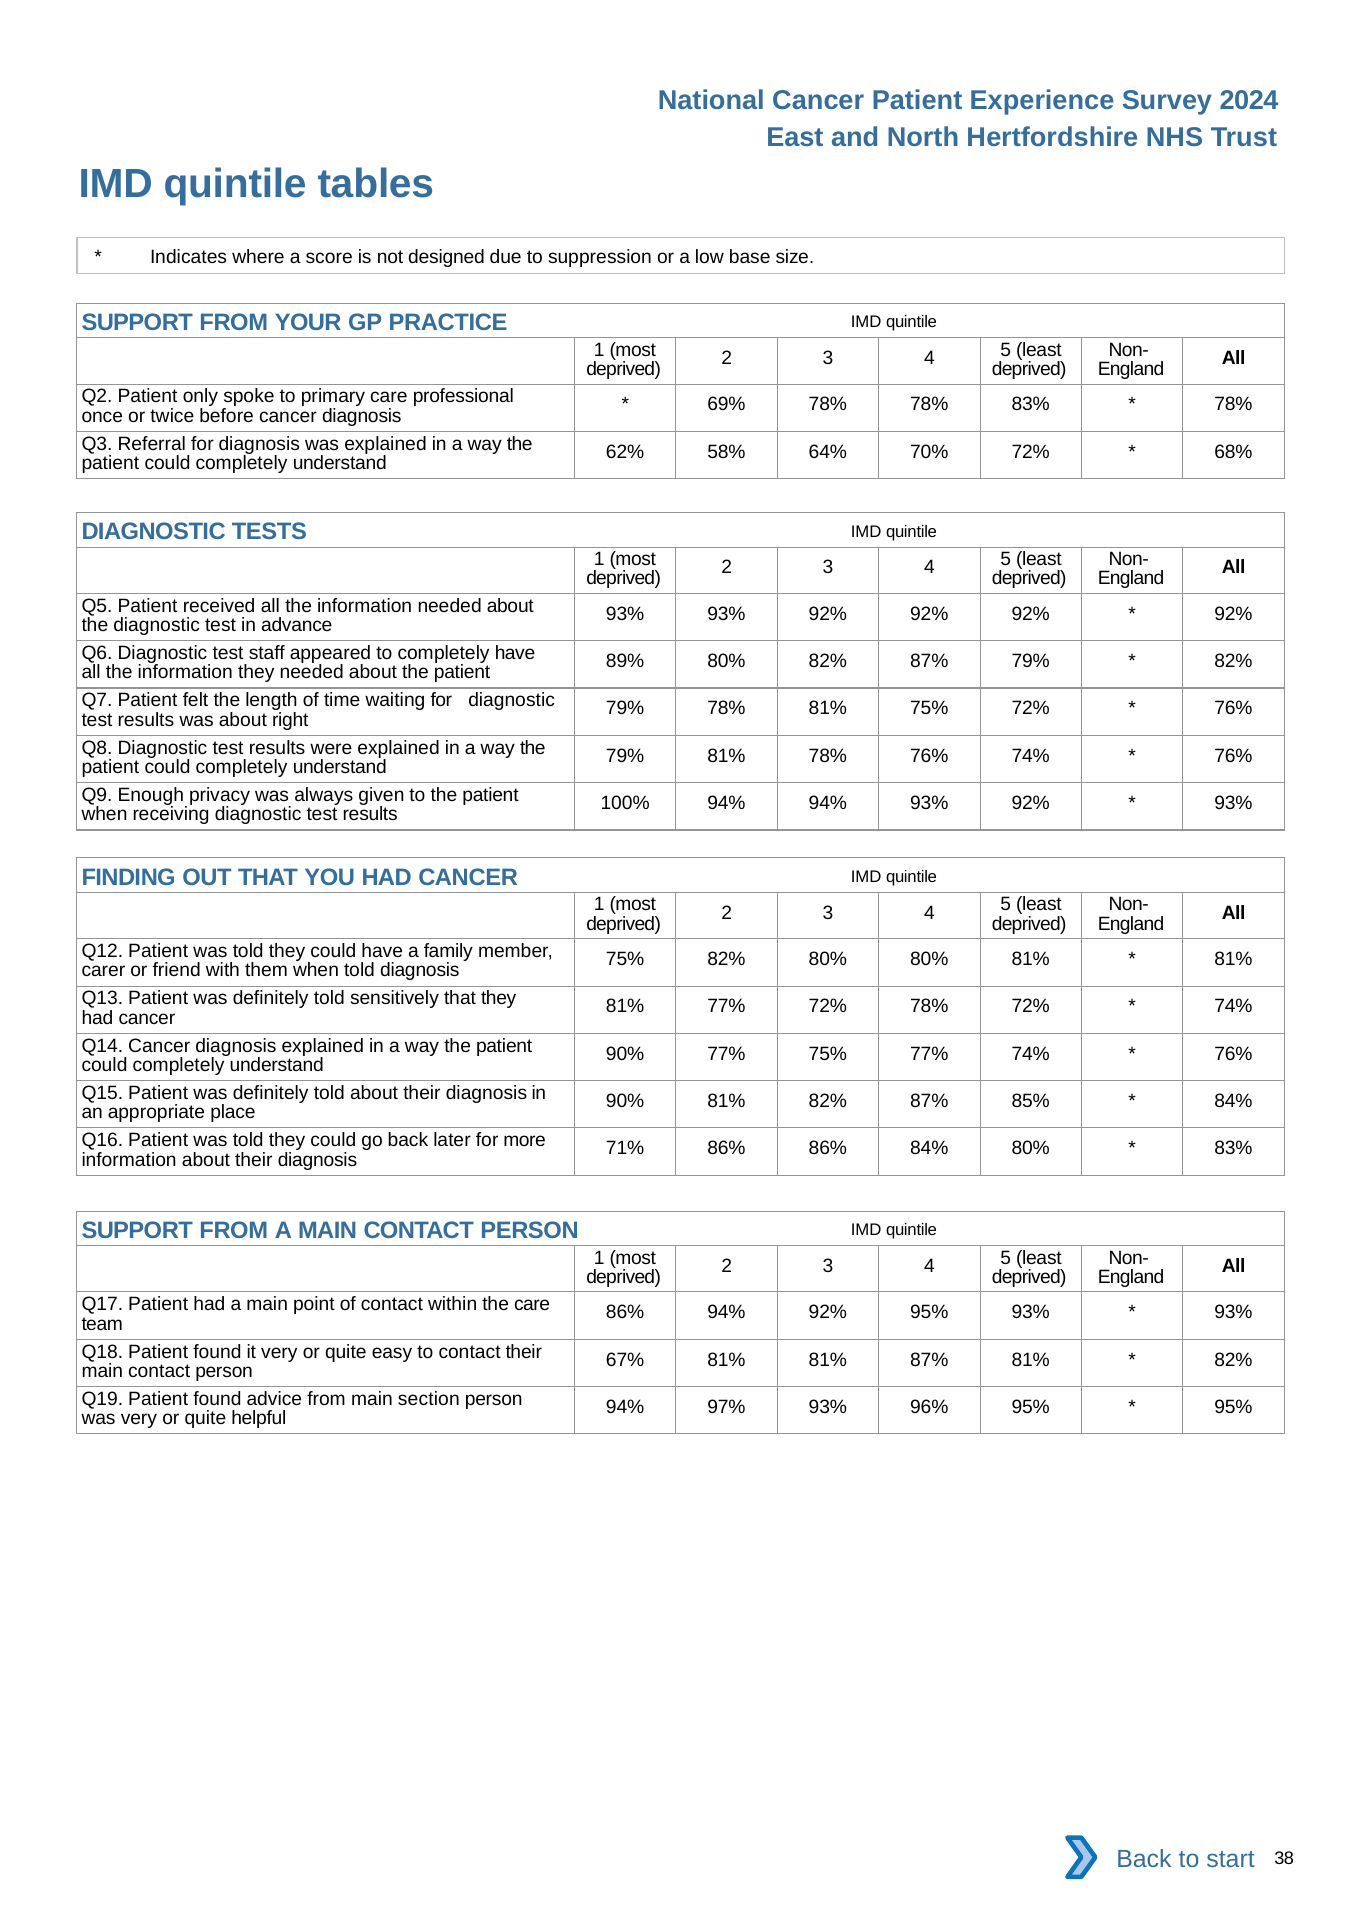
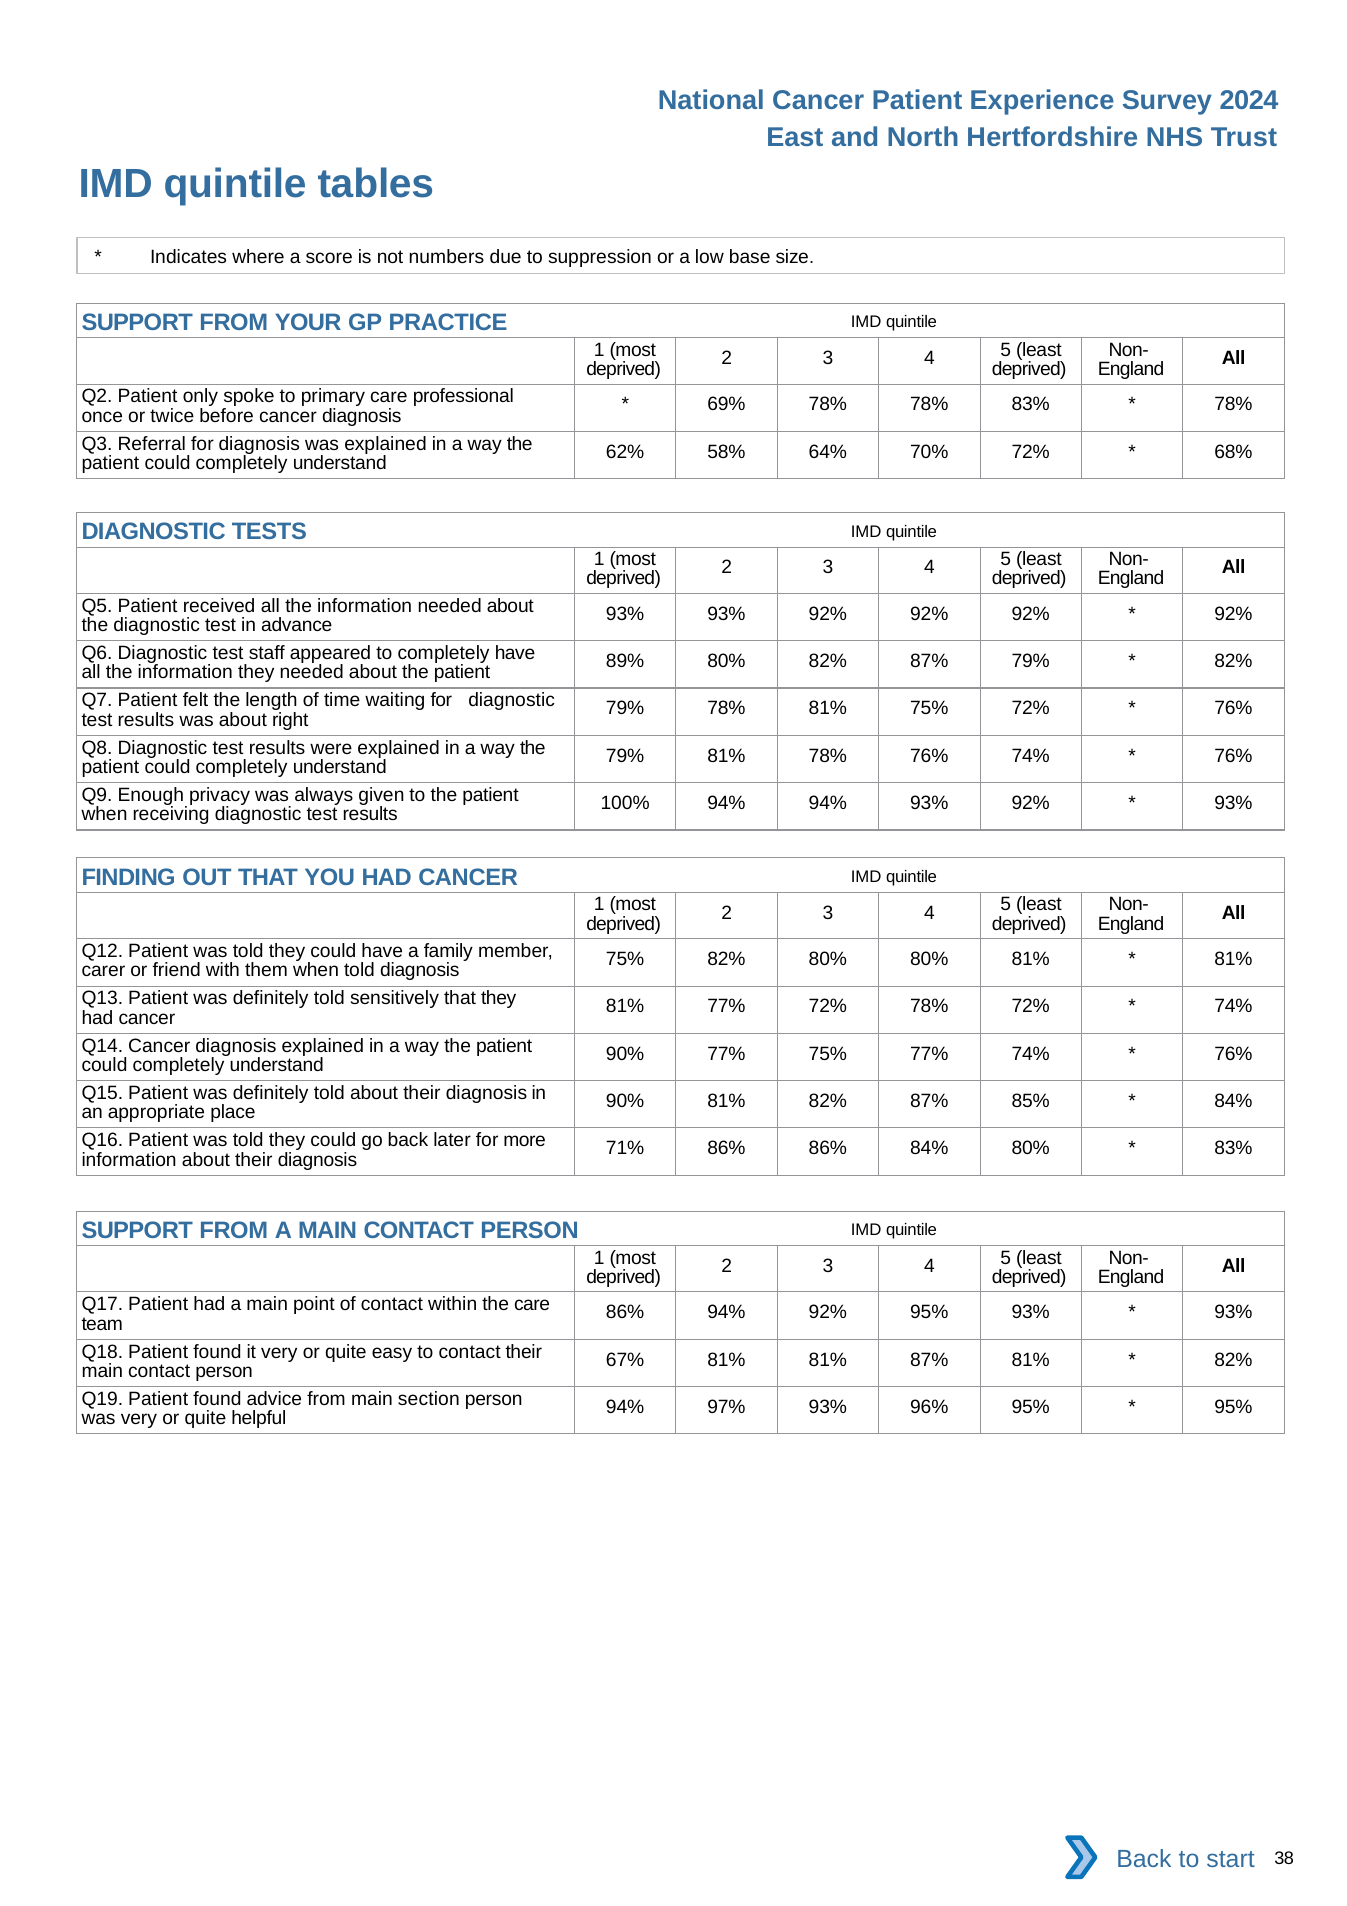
designed: designed -> numbers (446, 257)
